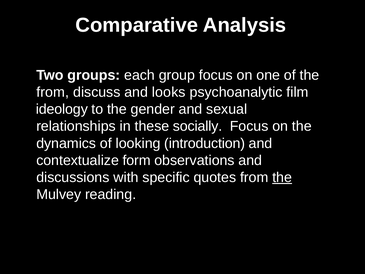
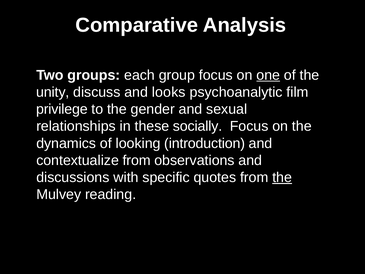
one underline: none -> present (268, 75)
from: from -> unity (53, 92)
ideology: ideology -> privilege (62, 109)
contextualize form: form -> from (137, 160)
